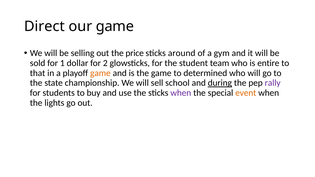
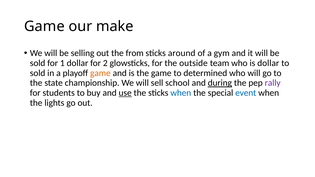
Direct: Direct -> Game (44, 26)
our game: game -> make (115, 26)
price: price -> from (135, 53)
student: student -> outside (193, 63)
is entire: entire -> dollar (268, 63)
that: that -> sold (38, 73)
use underline: none -> present (125, 93)
when colour: purple -> blue (181, 93)
event colour: orange -> blue (246, 93)
